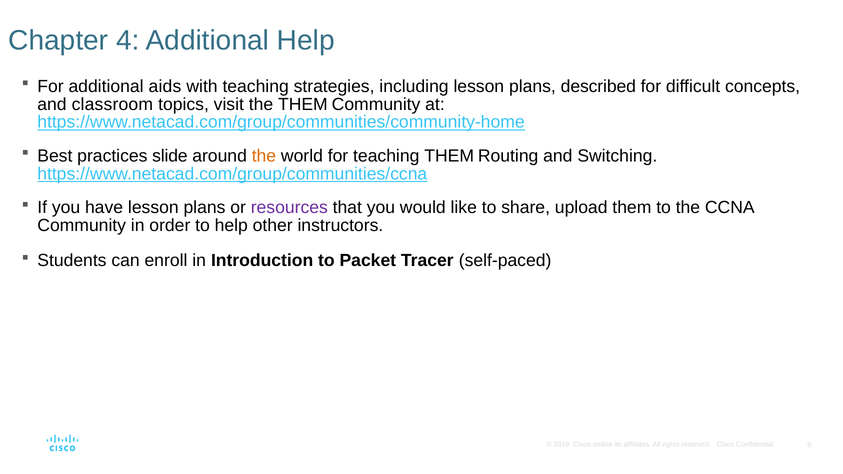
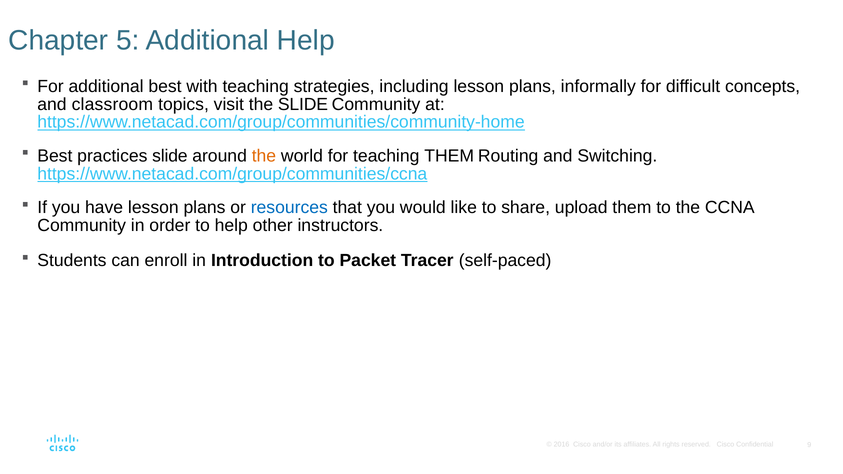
4: 4 -> 5 (128, 41)
additional aids: aids -> best (165, 86)
described: described -> informally (598, 86)
the THEM: THEM -> SLIDE (303, 104)
resources colour: purple -> blue (289, 208)
